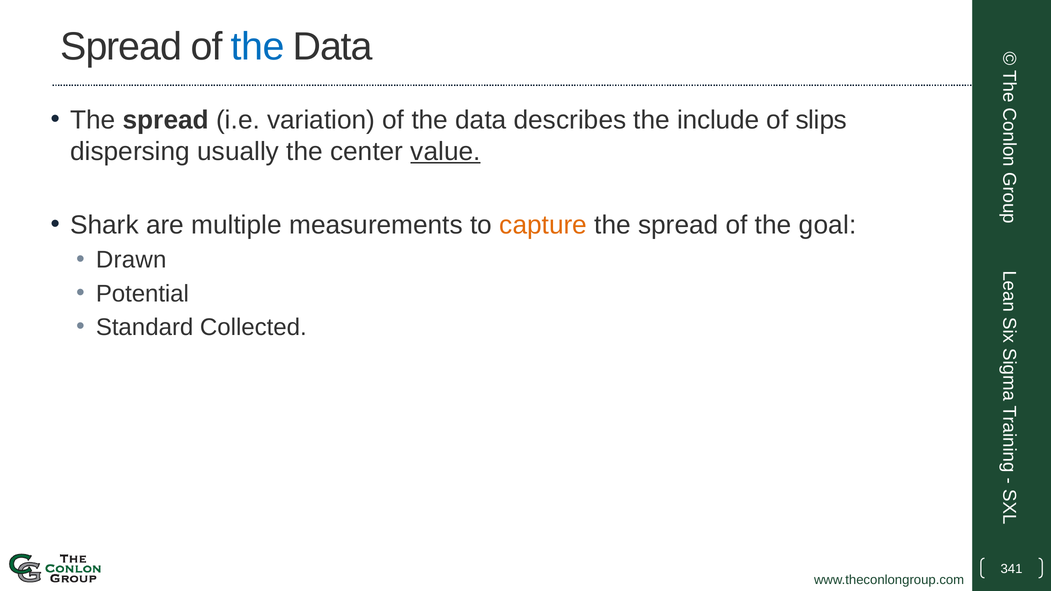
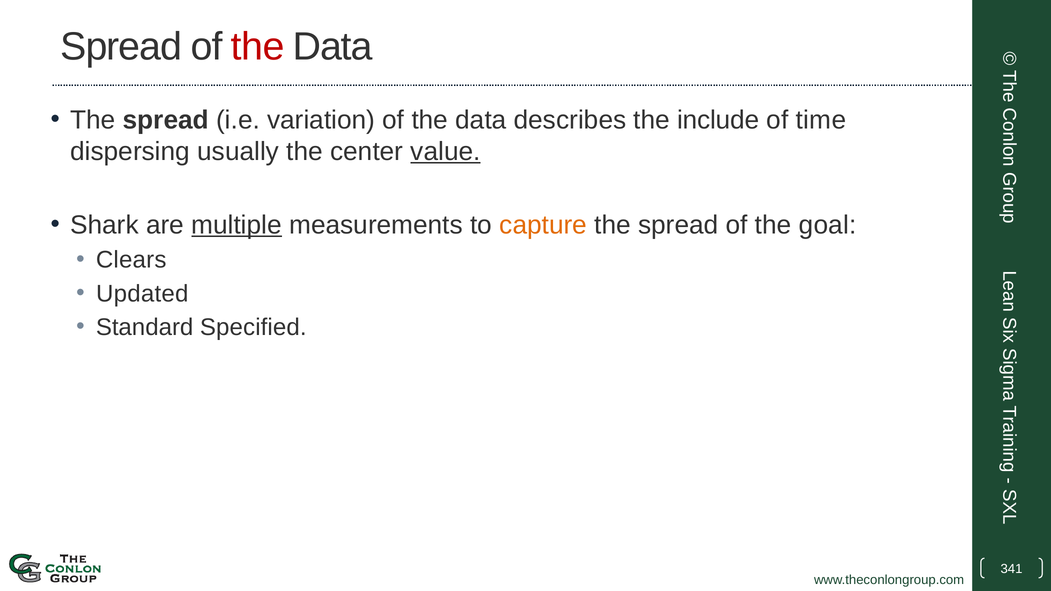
the colour: blue -> red (258, 47)
slips: slips -> time (821, 120)
multiple underline: none -> present (237, 225)
Drawn: Drawn -> Clears (131, 260)
Potential: Potential -> Updated (142, 294)
Collected: Collected -> Specified (253, 327)
